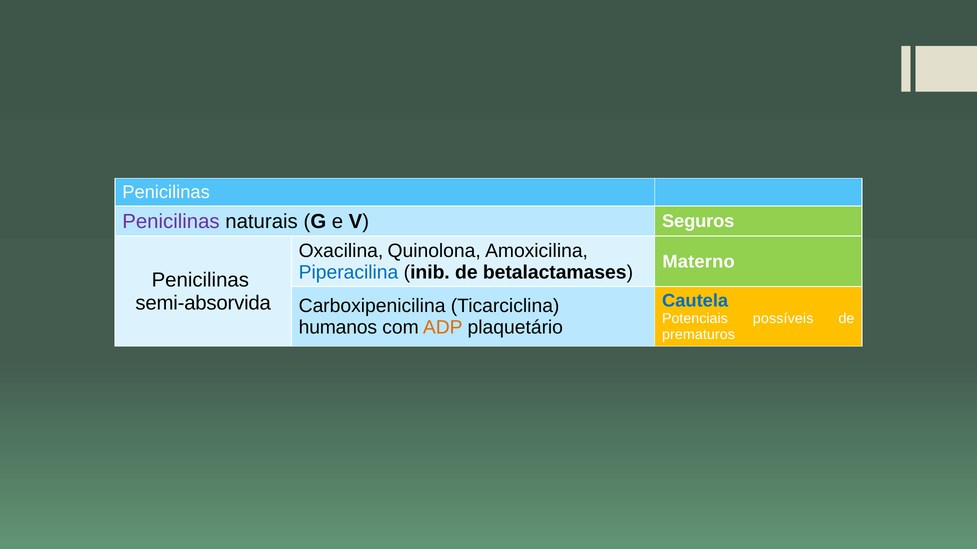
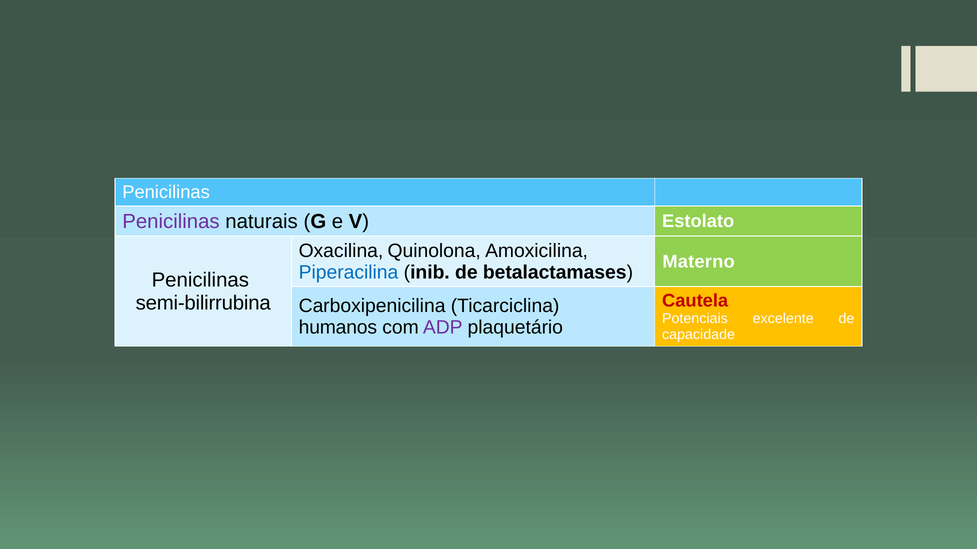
Seguros: Seguros -> Estolato (698, 222)
Cautela colour: blue -> red (695, 301)
semi-absorvida: semi-absorvida -> semi-bilirrubina (203, 303)
possíveis: possíveis -> excelente (783, 319)
ADP colour: orange -> purple (443, 328)
prematuros: prematuros -> capacidade (699, 335)
